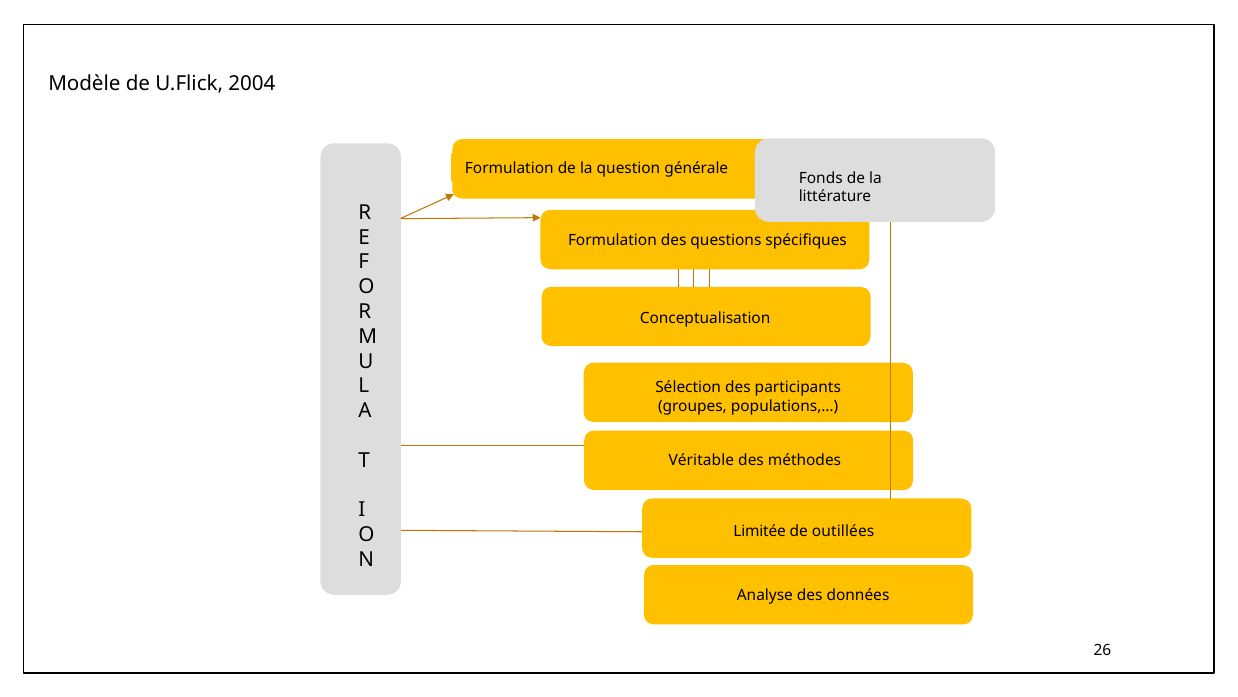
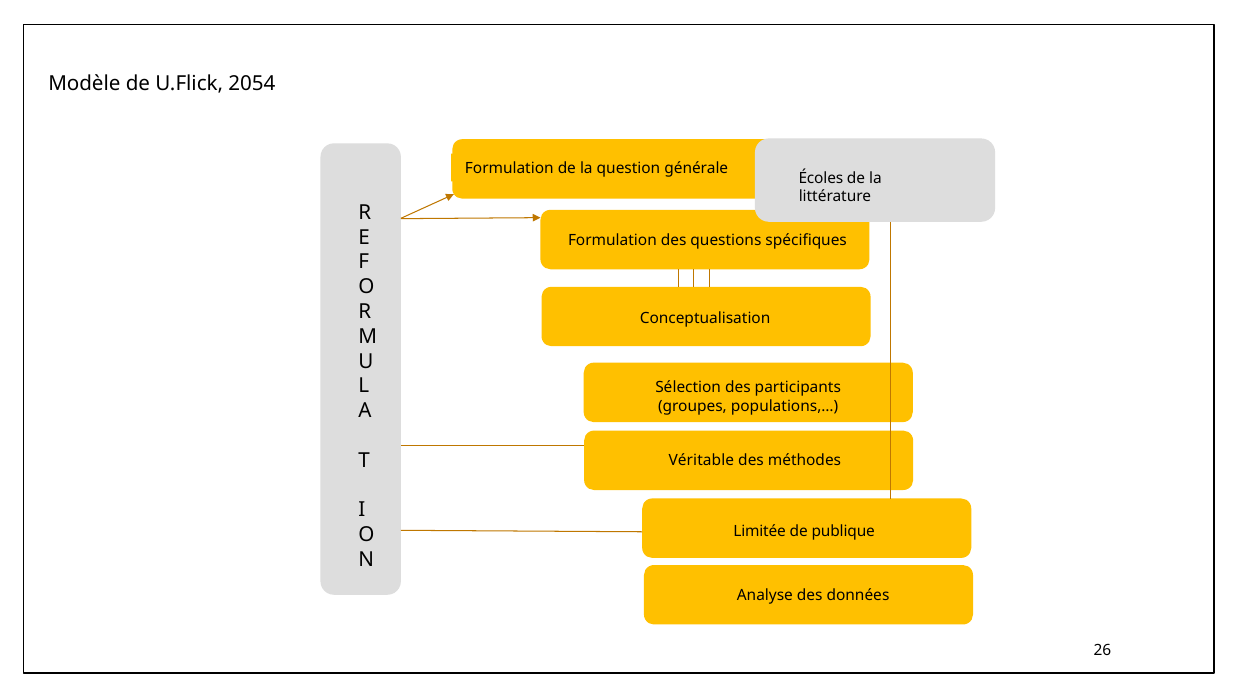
2004: 2004 -> 2054 (252, 84)
Fonds: Fonds -> Écoles (821, 178)
outillées: outillées -> publique (843, 531)
